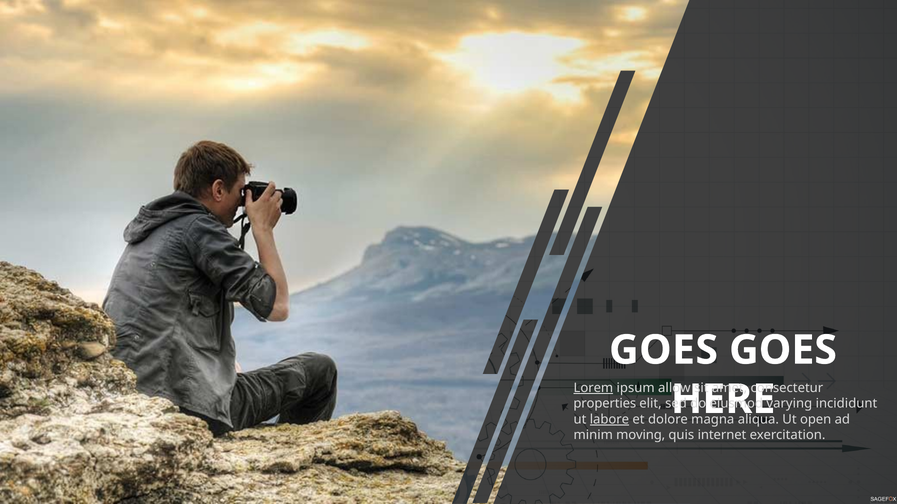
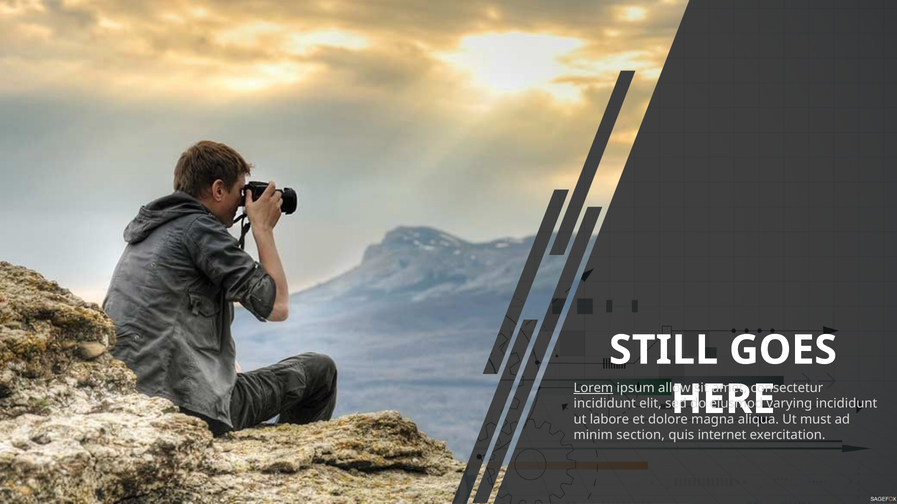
GOES: GOES -> STILL (664, 350)
properties: properties -> incididunt (605, 404)
labore underline: present -> none (609, 420)
open: open -> must (816, 420)
moving: moving -> section (641, 435)
